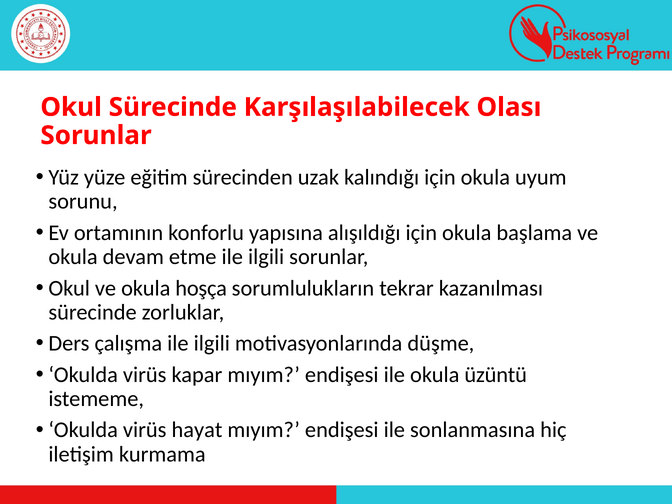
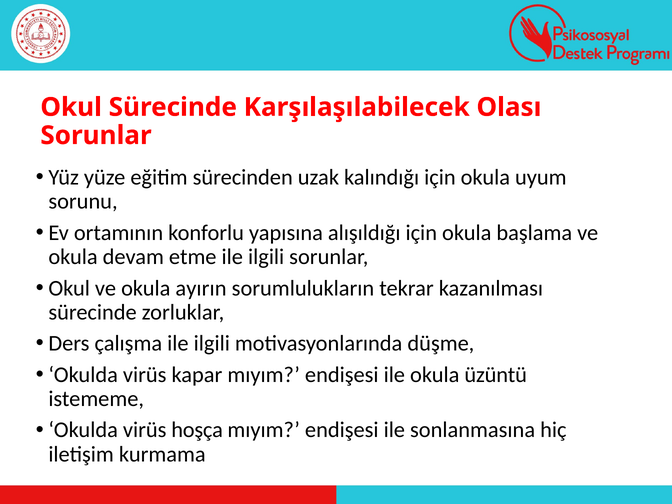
hoşça: hoşça -> ayırın (201, 288)
hayat: hayat -> hoşça (197, 430)
